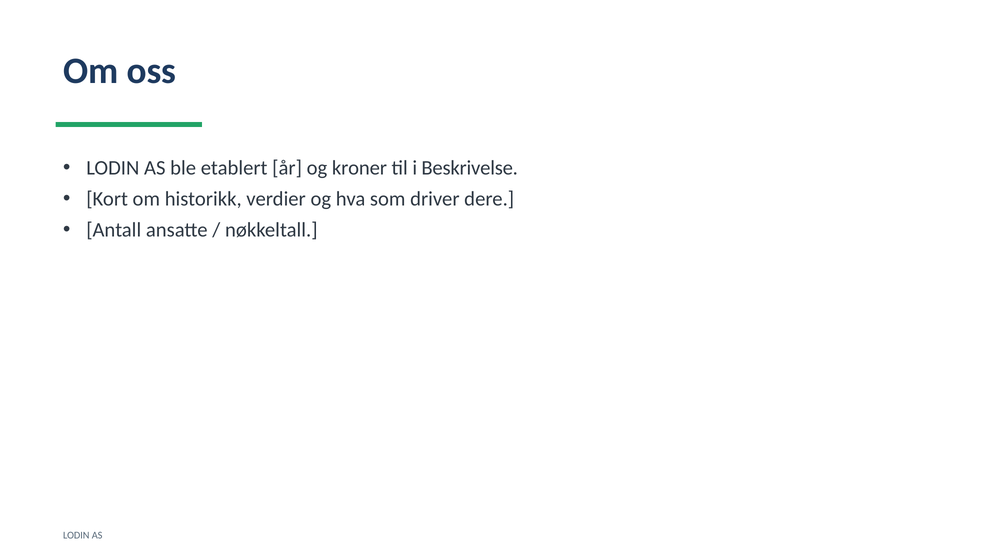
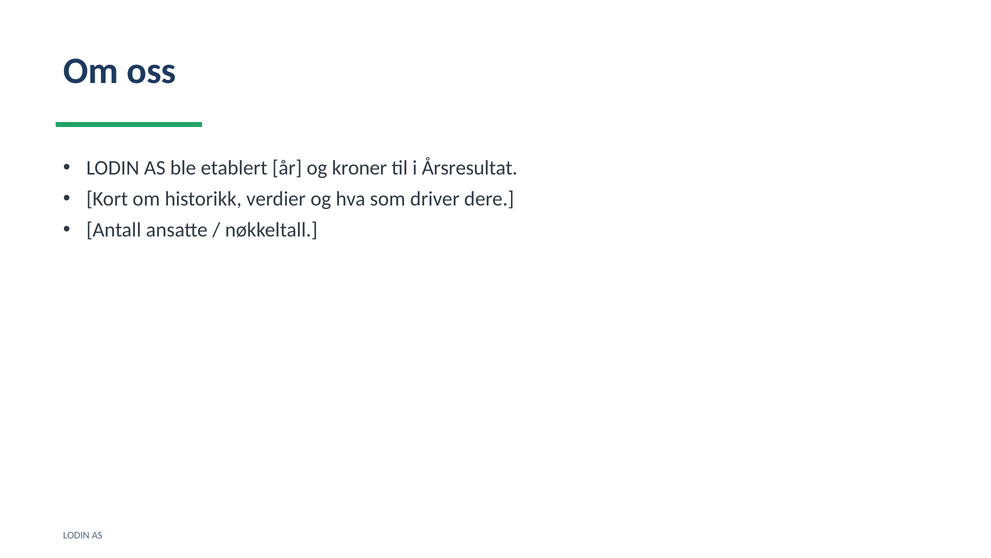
Beskrivelse: Beskrivelse -> Årsresultat (470, 168)
